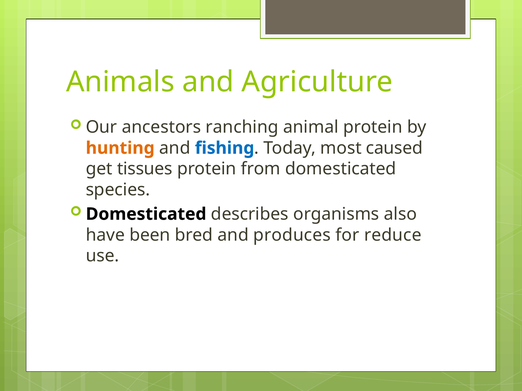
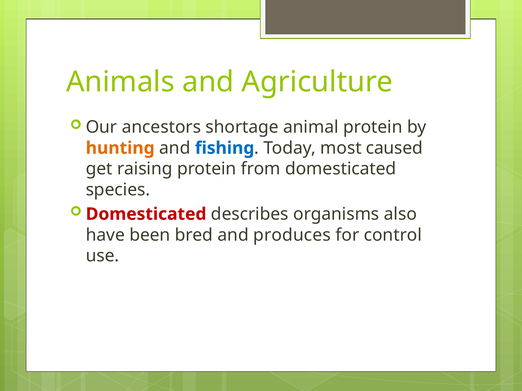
ranching: ranching -> shortage (242, 127)
tissues: tissues -> raising (145, 169)
Domesticated colour: black -> red (146, 214)
reduce: reduce -> control (393, 235)
